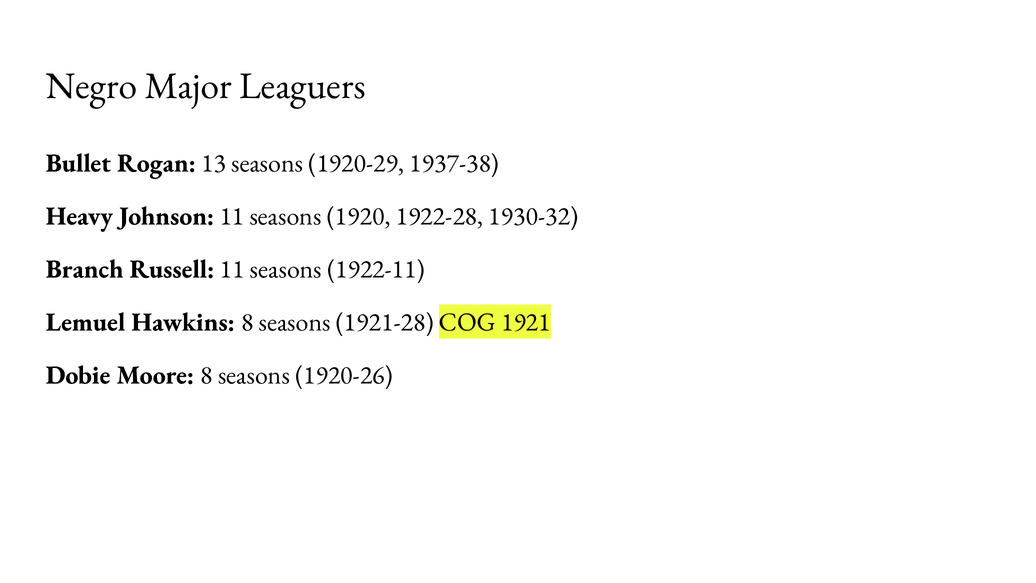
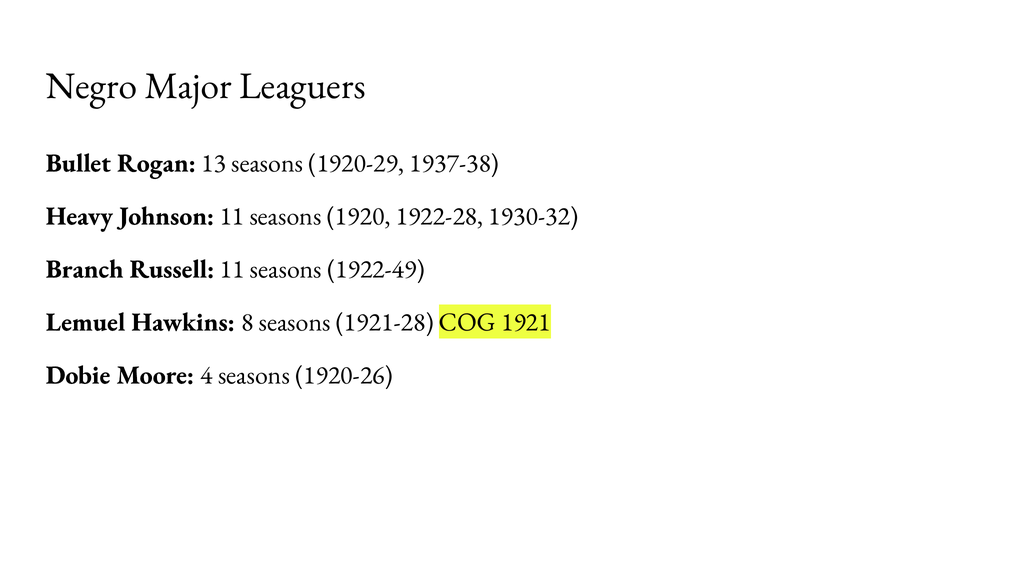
1922-11: 1922-11 -> 1922-49 (376, 269)
Moore 8: 8 -> 4 (207, 375)
